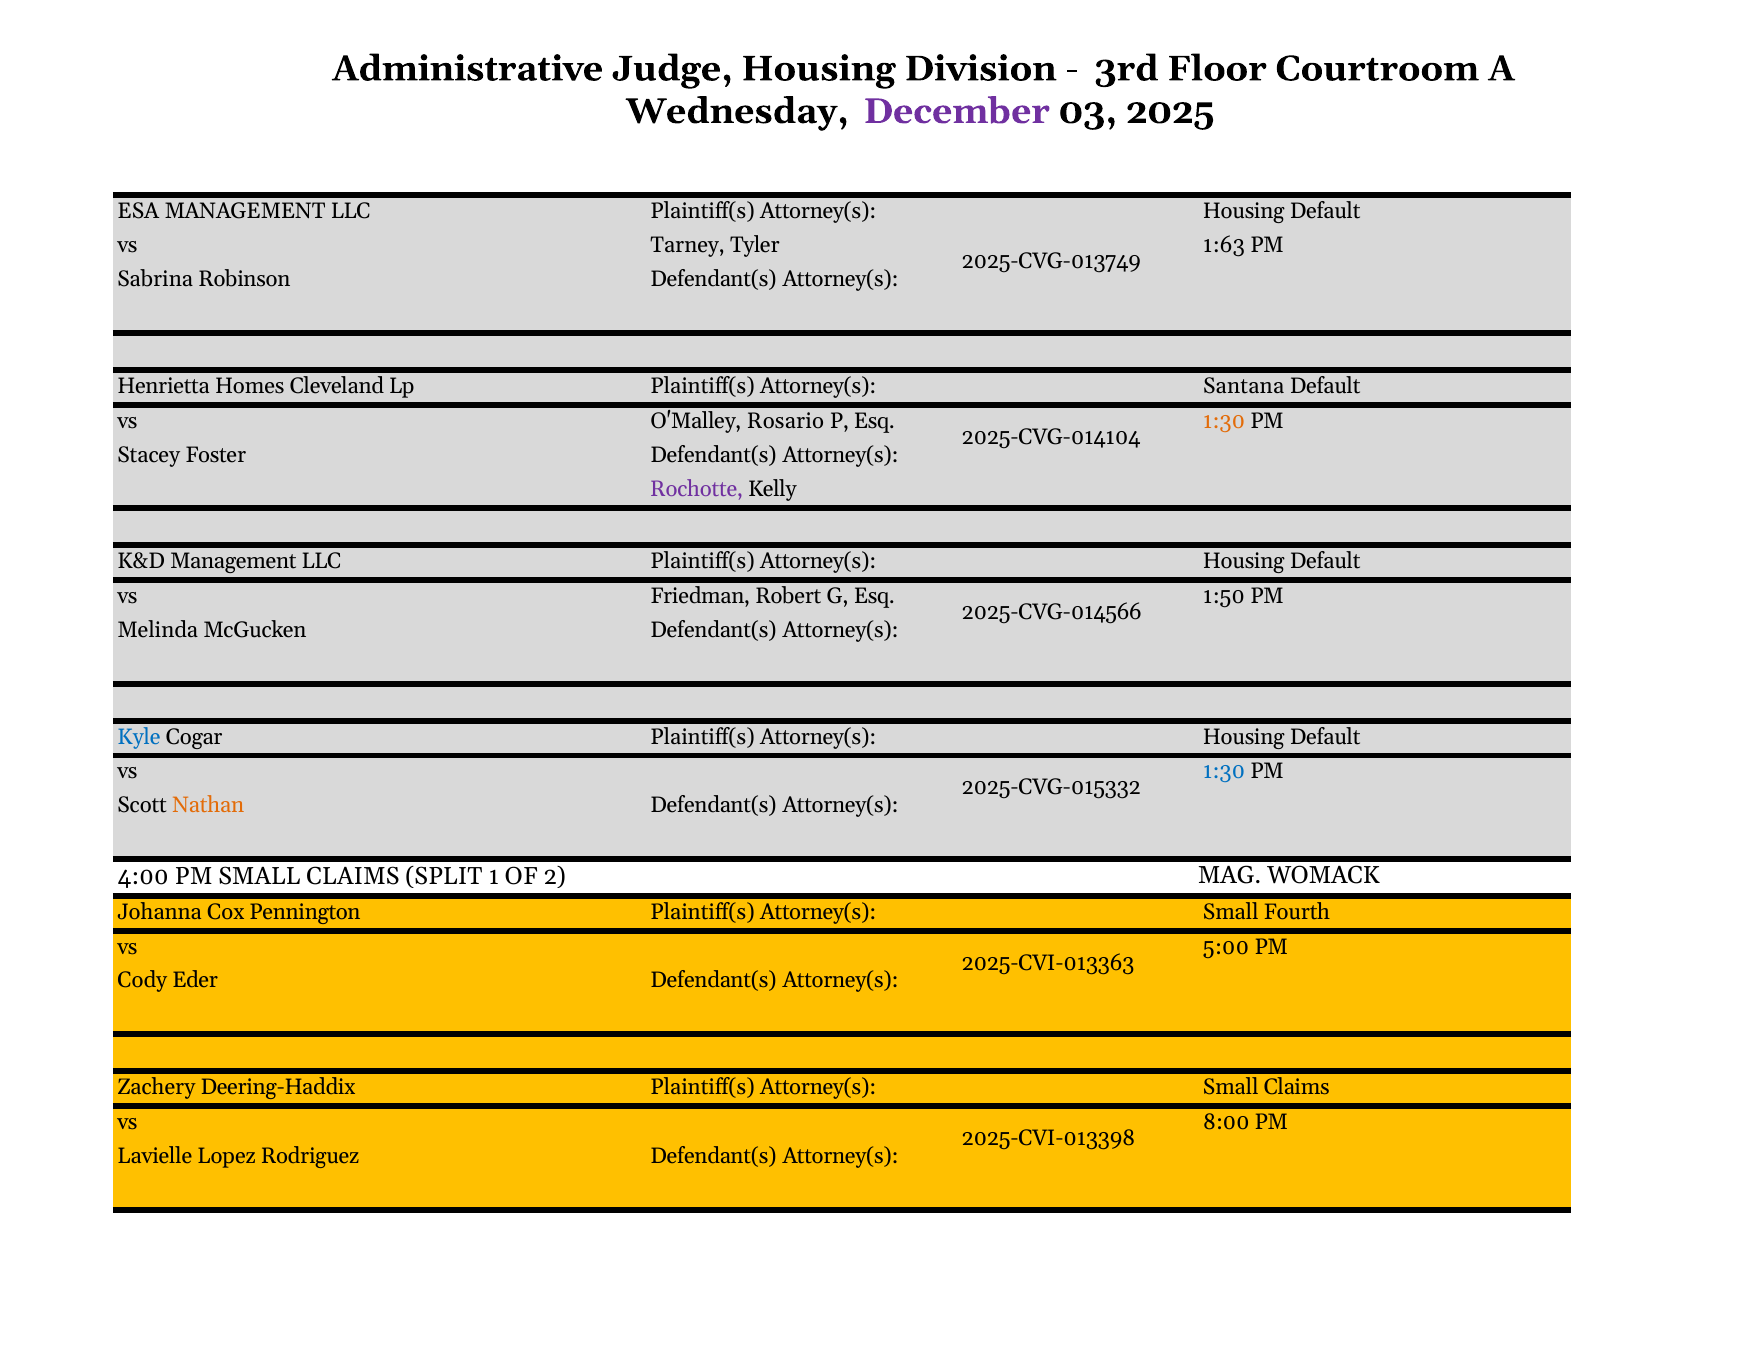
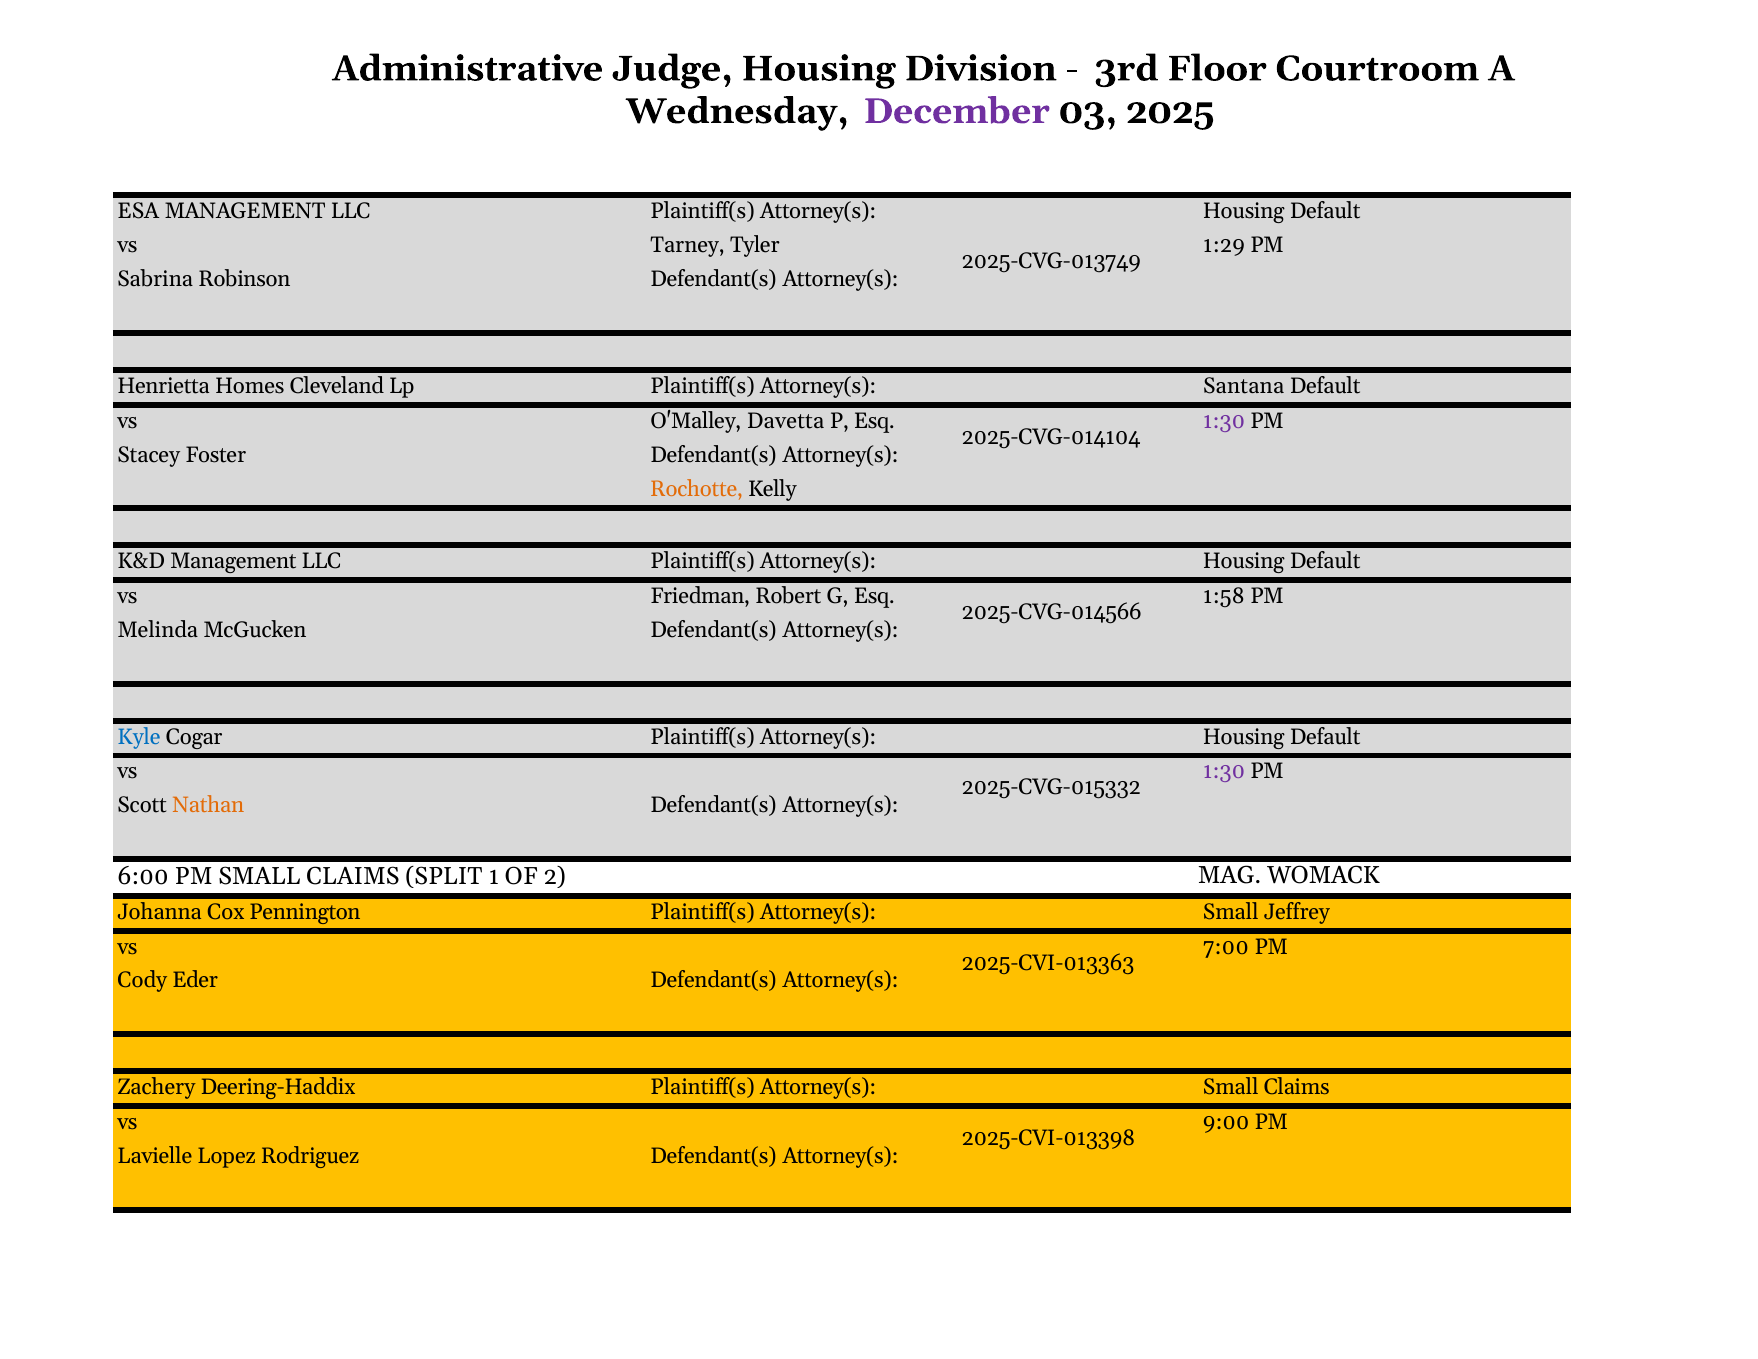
1:63: 1:63 -> 1:29 (1224, 245)
Rosario: Rosario -> Davetta (786, 421)
1:30 colour: orange -> purple (1224, 421)
Rochotte colour: purple -> orange (697, 489)
1:50: 1:50 -> 1:58 (1224, 596)
1:30 colour: blue -> purple (1224, 771)
4:00: 4:00 -> 6:00 (143, 876)
Fourth: Fourth -> Jeffrey (1297, 912)
5:00: 5:00 -> 7:00 (1226, 946)
8:00: 8:00 -> 9:00 (1226, 1122)
